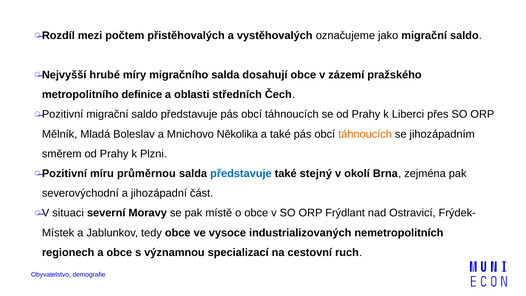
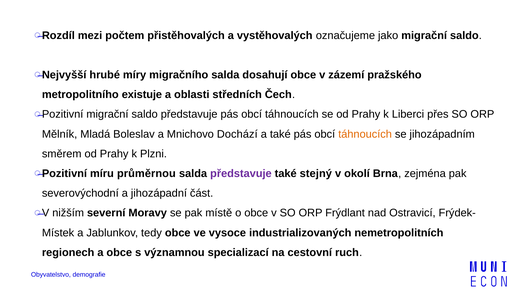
definice: definice -> existuje (142, 95)
Několika: Několika -> Dochází (237, 134)
představuje colour: blue -> purple (241, 174)
situaci: situaci -> nižším (68, 213)
